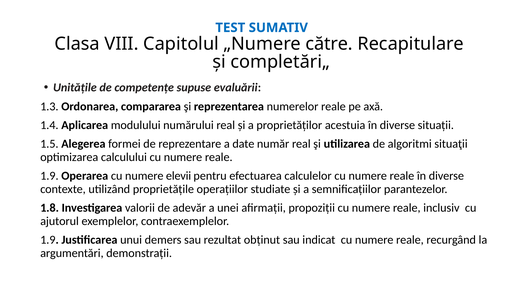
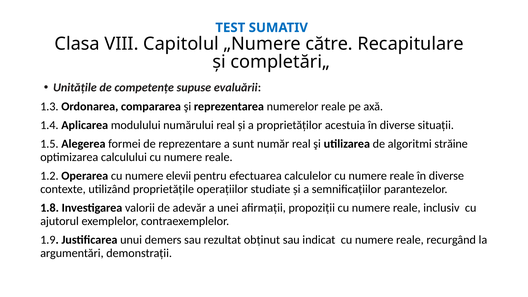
date: date -> sunt (243, 144)
situaţii: situaţii -> străine (451, 144)
1.9: 1.9 -> 1.2 (49, 176)
